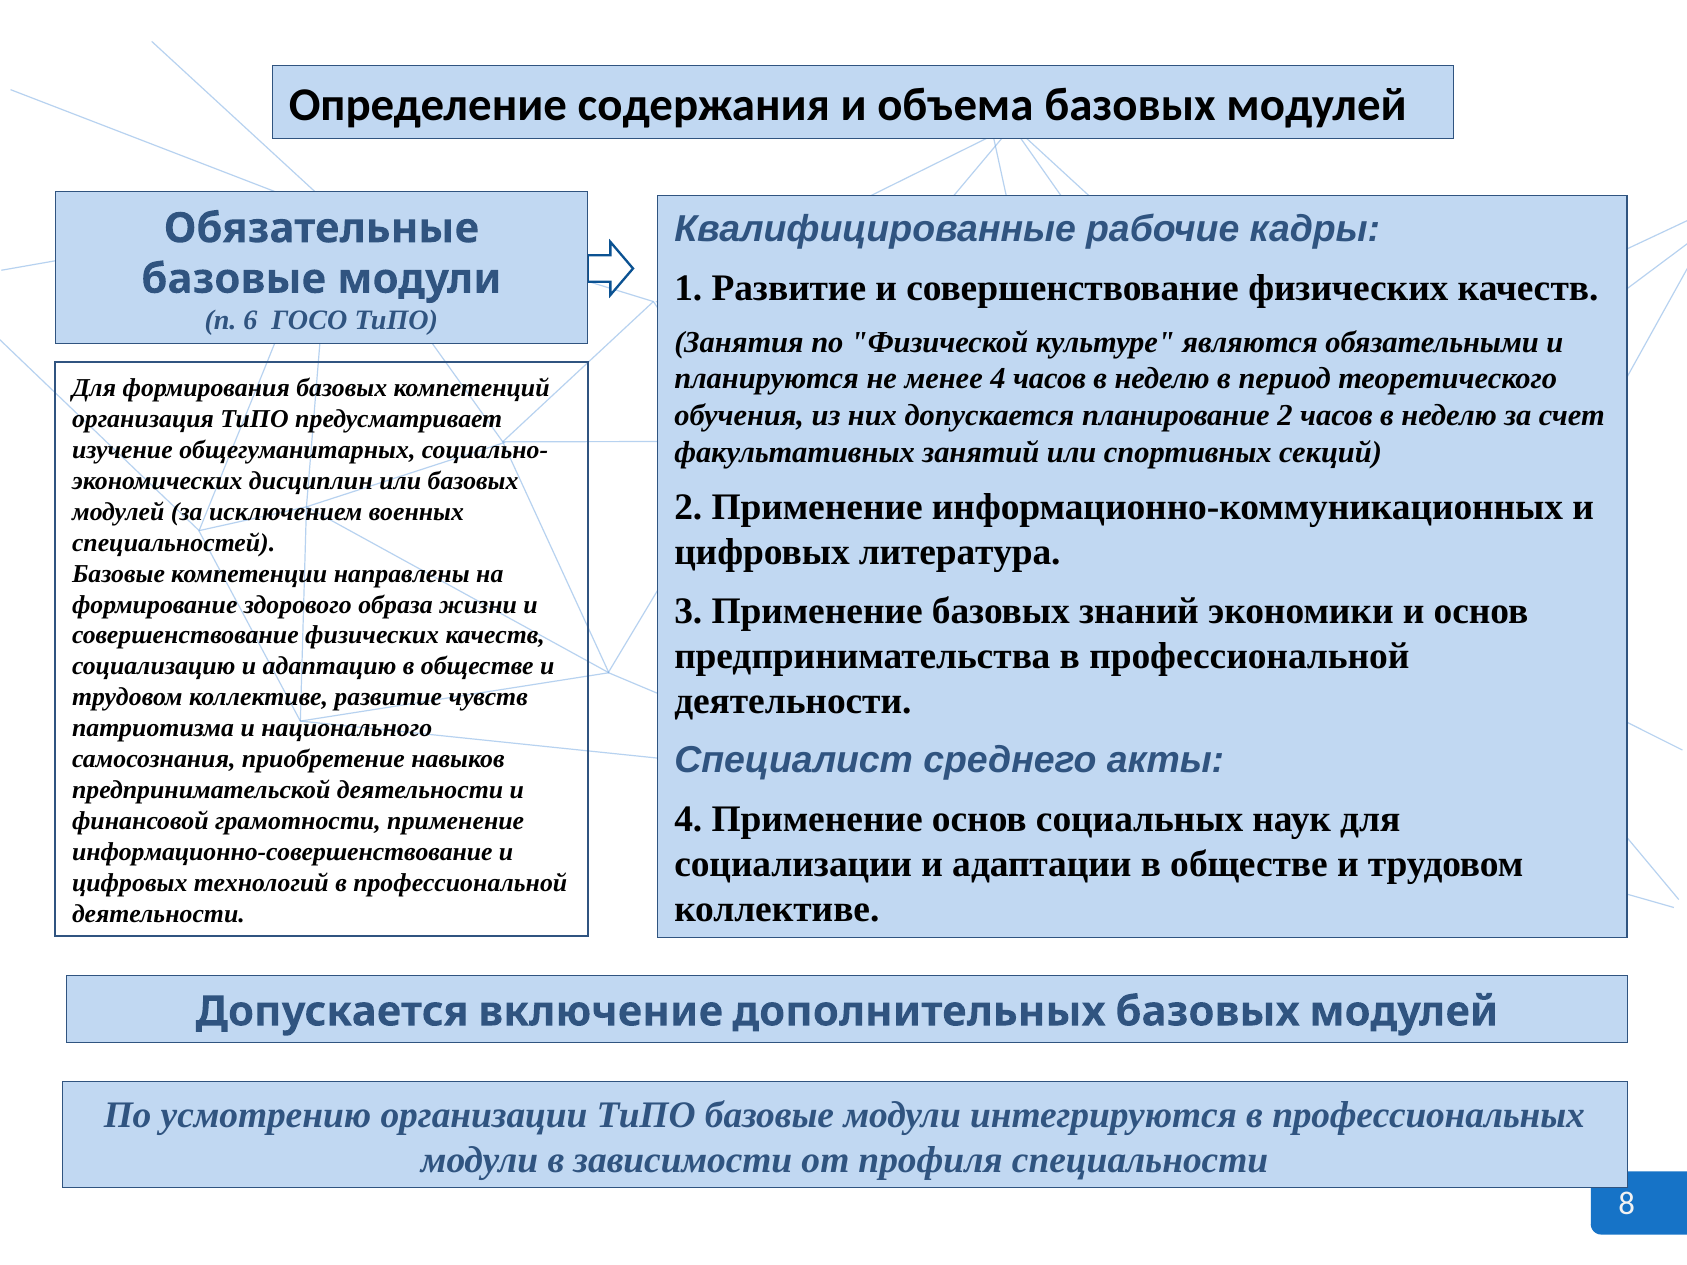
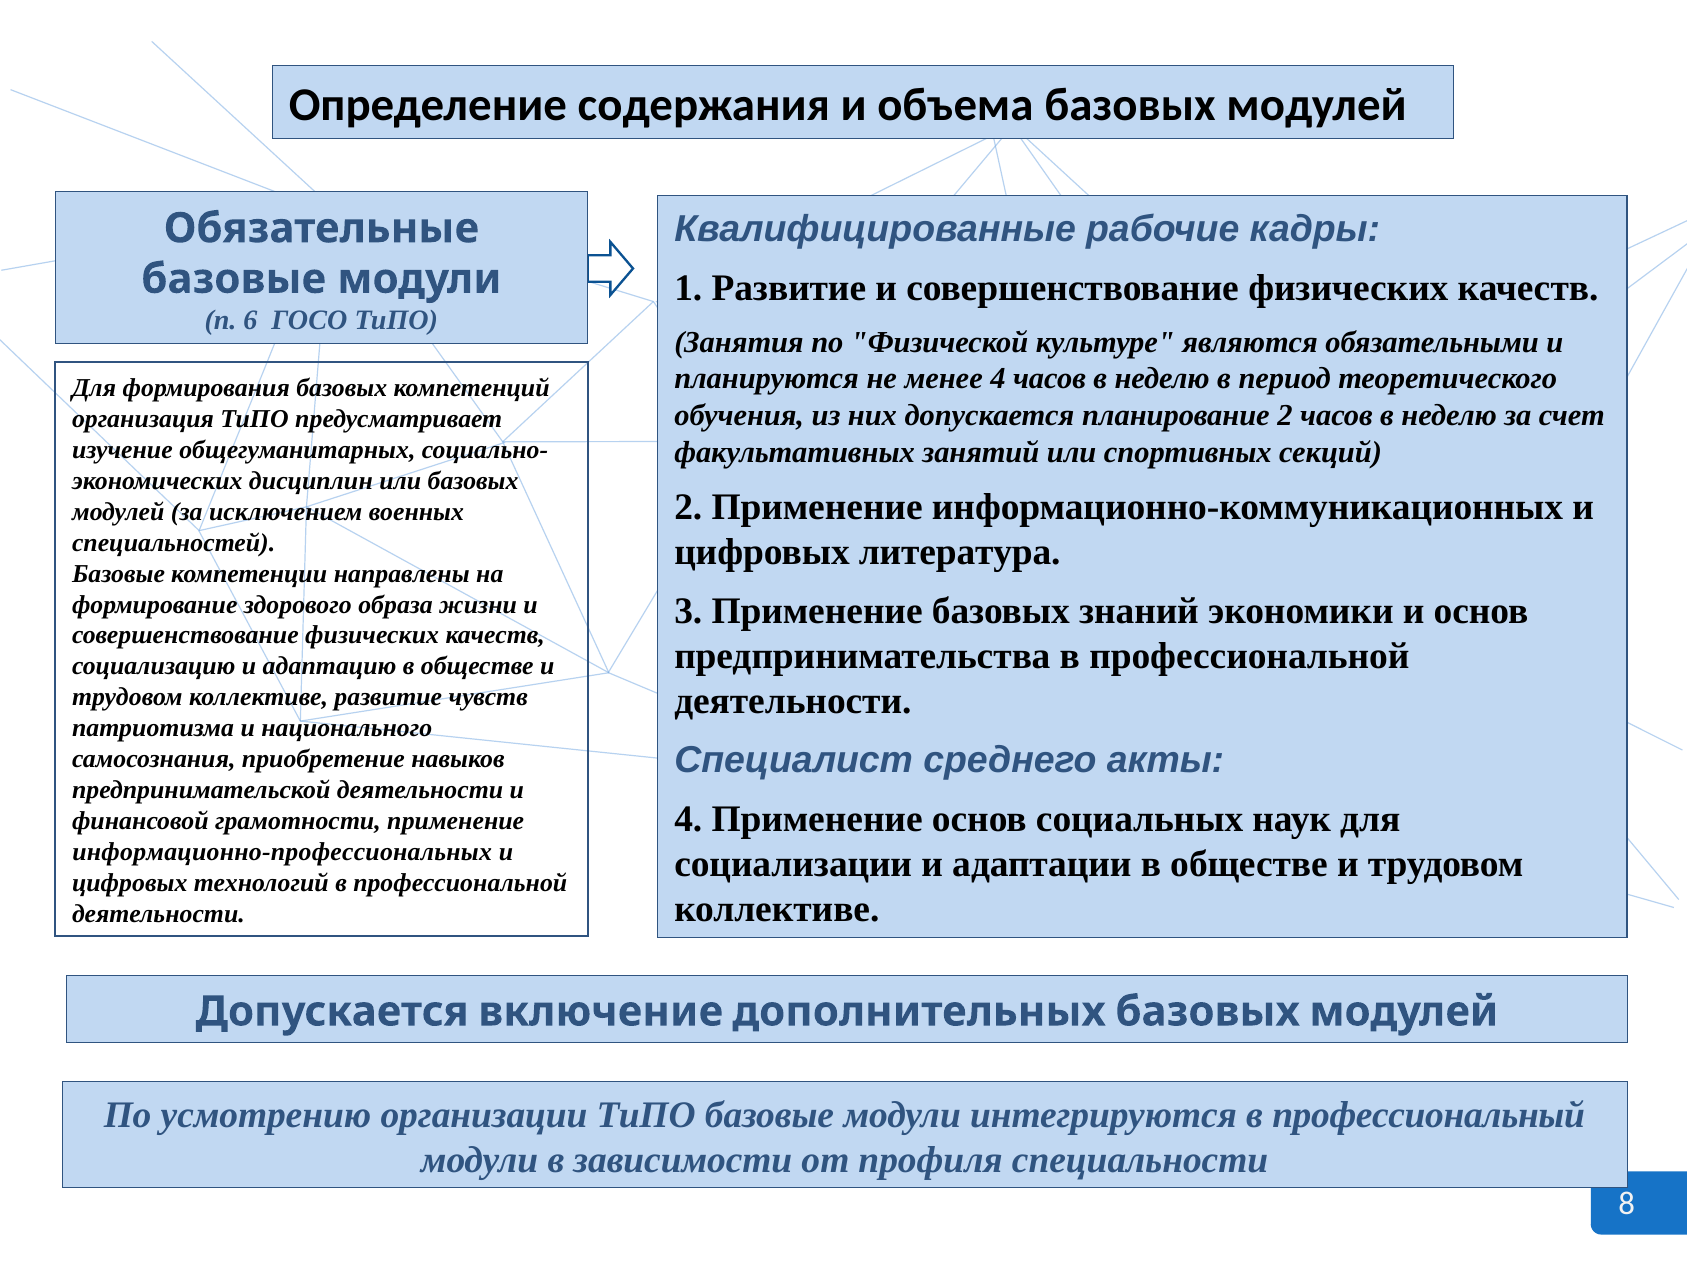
информационно-совершенствование: информационно-совершенствование -> информационно-профессиональных (282, 852)
профессиональных: профессиональных -> профессиональный (1429, 1115)
